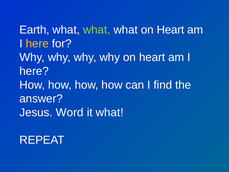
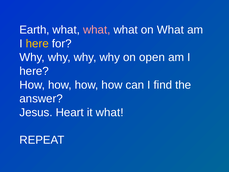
what colour: light green -> pink (97, 30)
what on Heart: Heart -> What (170, 30)
why on heart: heart -> open (152, 57)
Word: Word -> Heart (70, 112)
